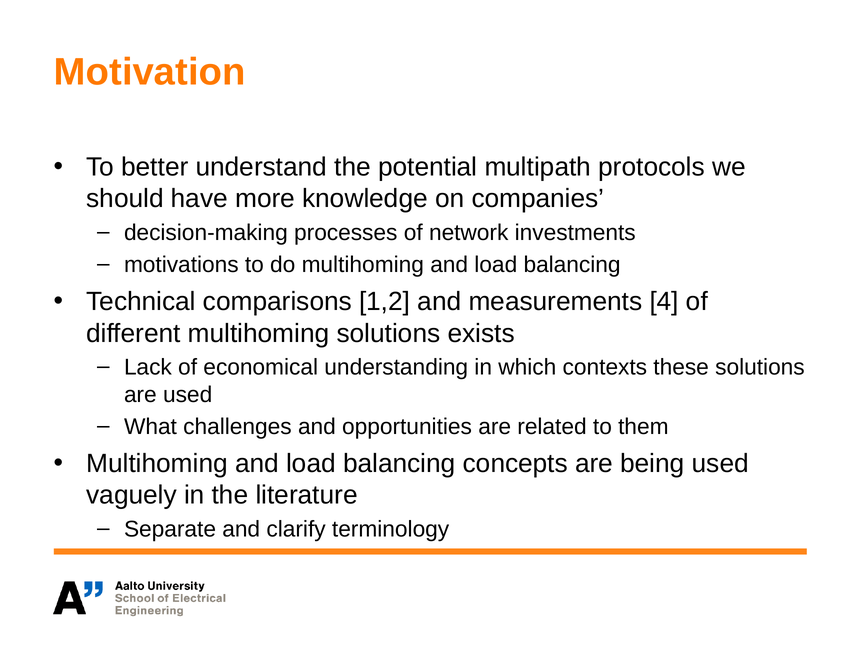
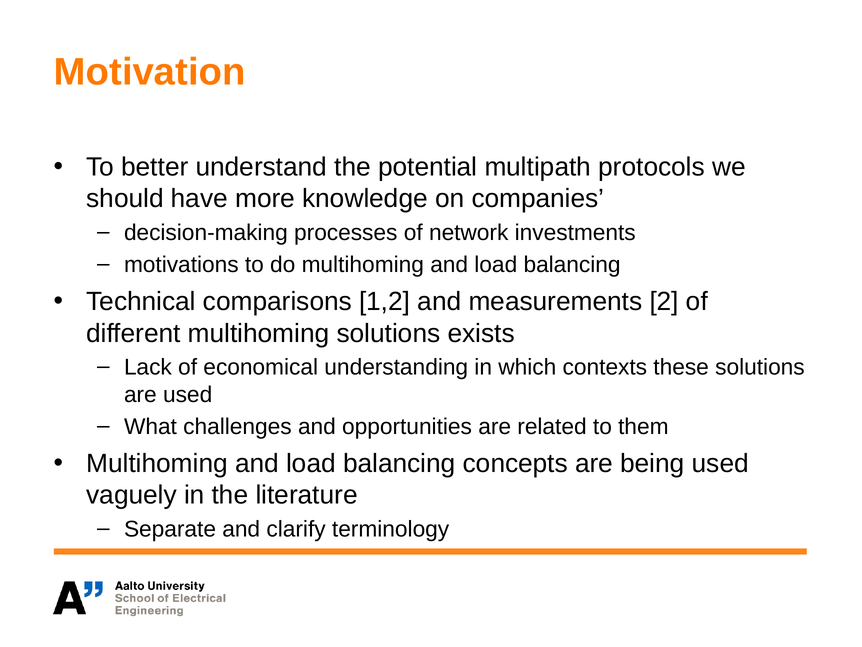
4: 4 -> 2 (664, 301)
